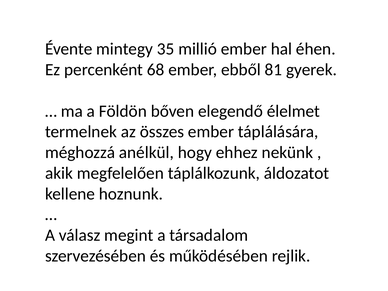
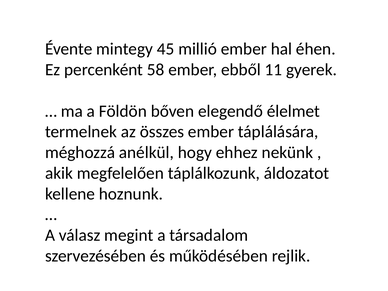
35: 35 -> 45 (166, 49)
68: 68 -> 58 (156, 70)
81: 81 -> 11 (273, 70)
